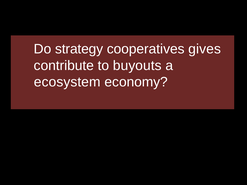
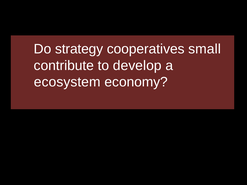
gives: gives -> small (205, 49)
buyouts: buyouts -> develop (137, 66)
